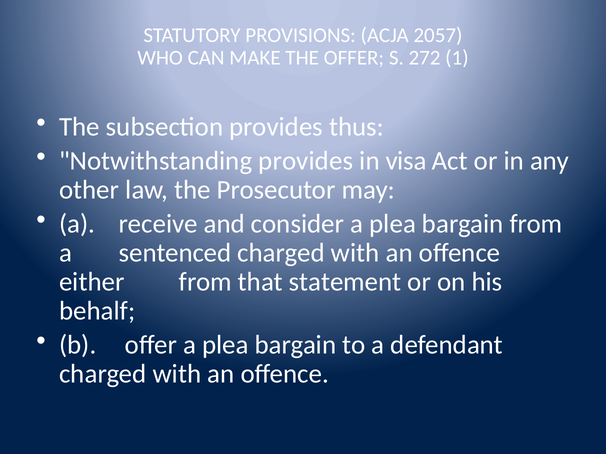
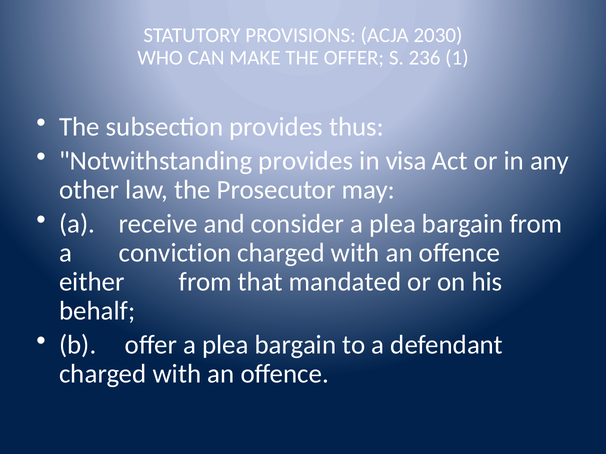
2057: 2057 -> 2030 (438, 35)
272: 272 -> 236 (425, 58)
sentenced: sentenced -> conviction (175, 253)
statement: statement -> mandated (345, 282)
